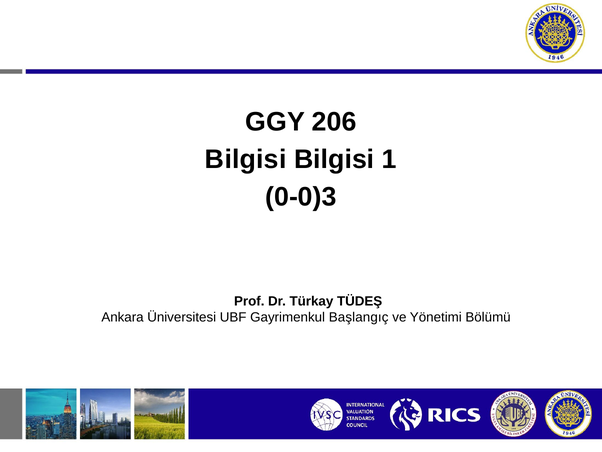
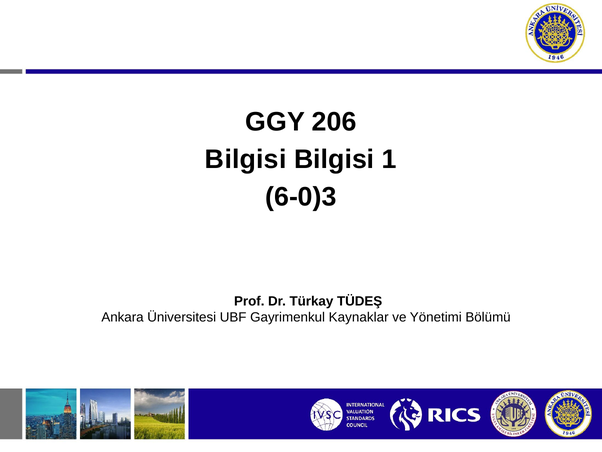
0-0)3: 0-0)3 -> 6-0)3 (301, 197)
Başlangıç: Başlangıç -> Kaynaklar (359, 317)
